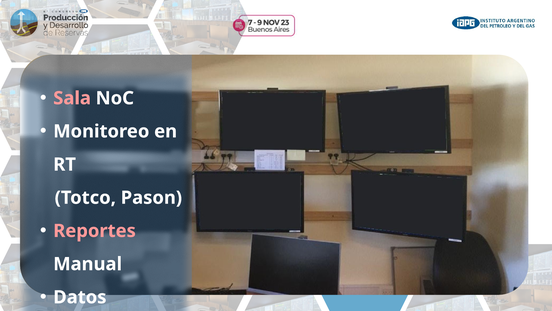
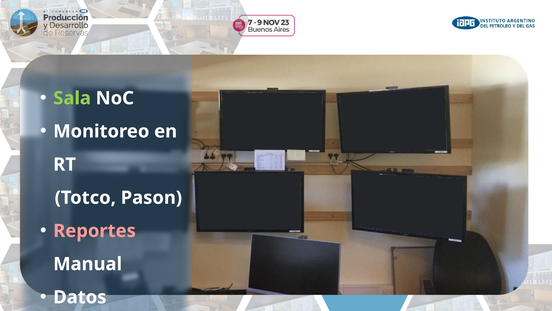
Sala colour: pink -> light green (72, 98)
